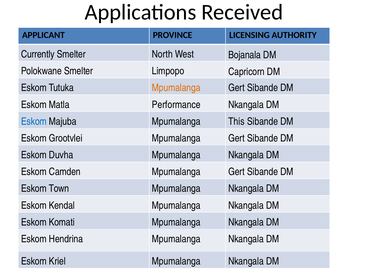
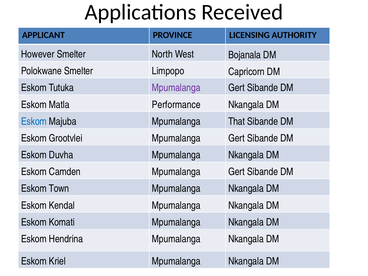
Currently: Currently -> However (38, 54)
Mpumalanga colour: orange -> purple (176, 88)
This: This -> That (237, 121)
